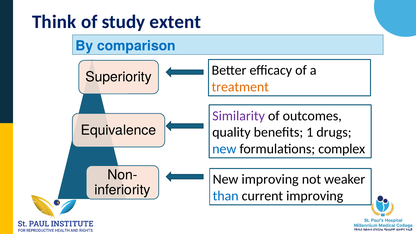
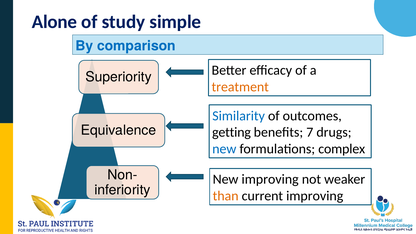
Think: Think -> Alone (54, 22)
extent: extent -> simple (175, 22)
Similarity colour: purple -> blue (239, 116)
quality: quality -> getting (232, 132)
1: 1 -> 7 (310, 132)
than colour: blue -> orange (226, 196)
